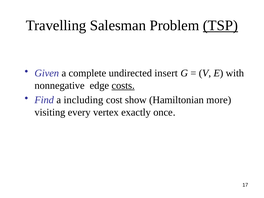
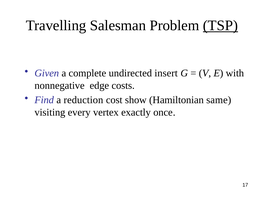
costs underline: present -> none (123, 86)
including: including -> reduction (83, 100)
more: more -> same (219, 100)
